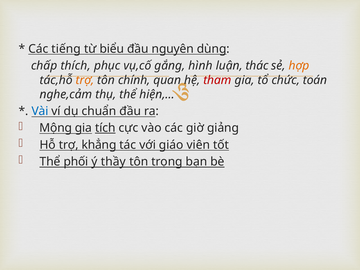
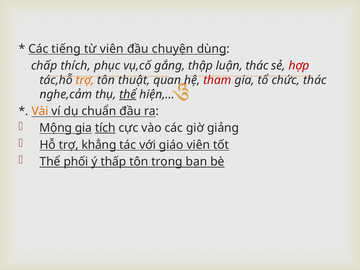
từ biểu: biểu -> viên (112, 49)
nguyên: nguyên -> chuyện (173, 49)
hình: hình -> thập (200, 66)
hợp colour: orange -> red (299, 66)
chính: chính -> thuật (134, 80)
chức toán: toán -> thác (315, 80)
thể underline: none -> present (128, 94)
Vài colour: blue -> orange (40, 111)
thầy: thầy -> thấp (113, 162)
